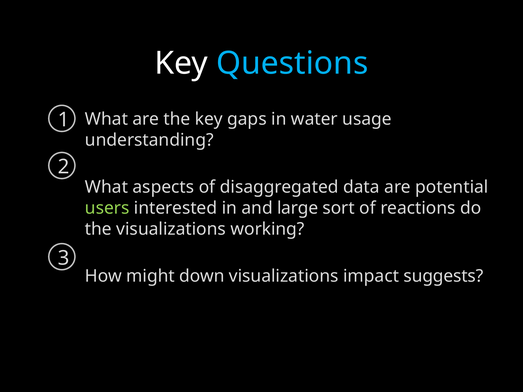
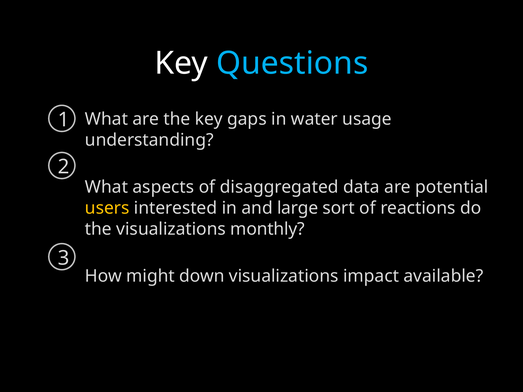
users colour: light green -> yellow (107, 208)
working: working -> monthly (268, 229)
suggests: suggests -> available (443, 276)
